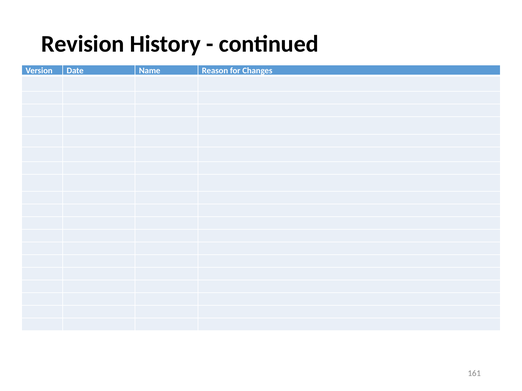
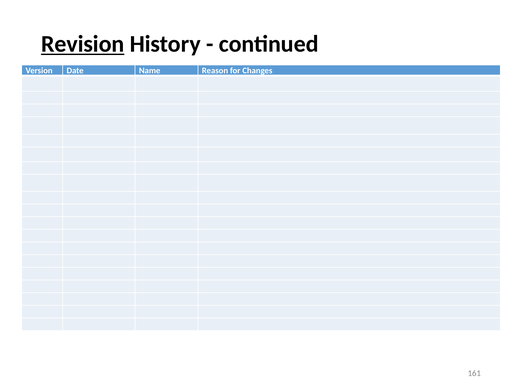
Revision underline: none -> present (83, 44)
